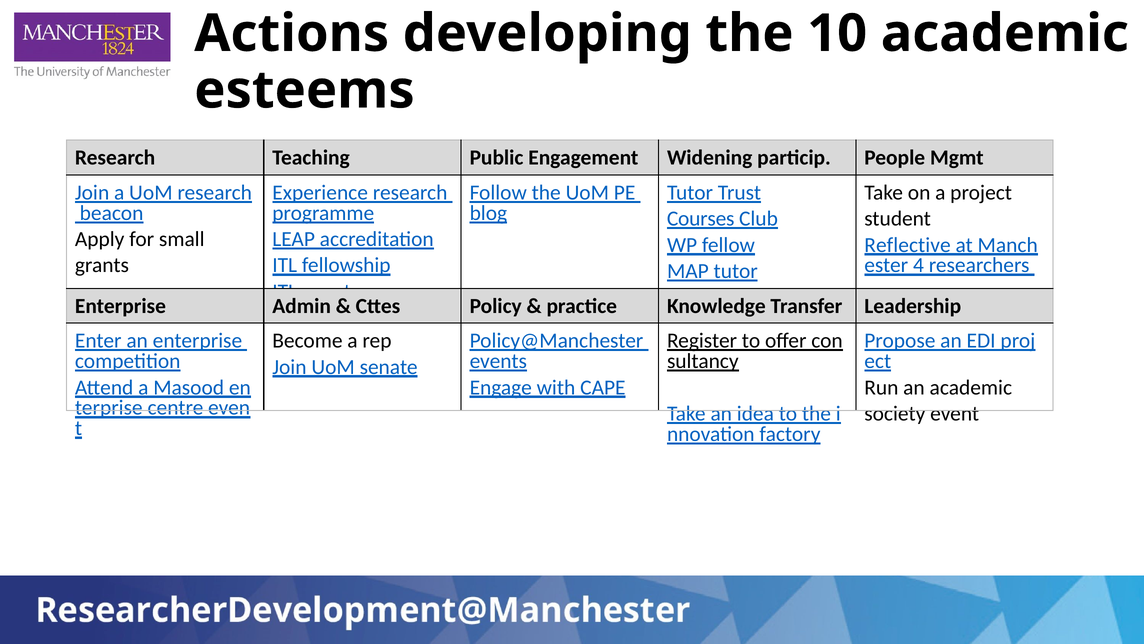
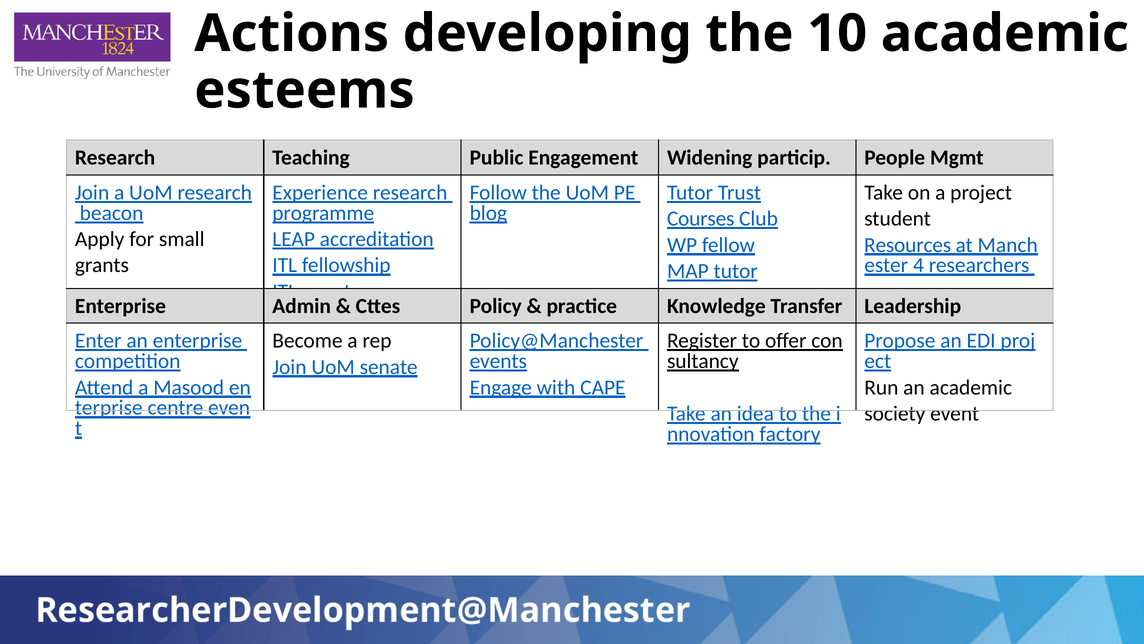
Reflective: Reflective -> Resources (908, 245)
